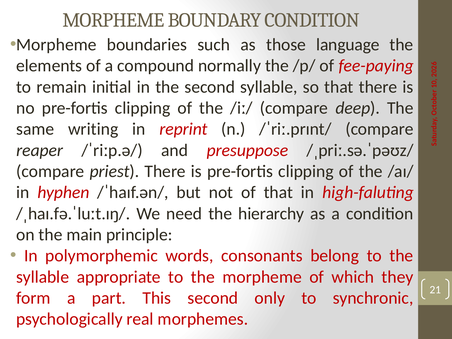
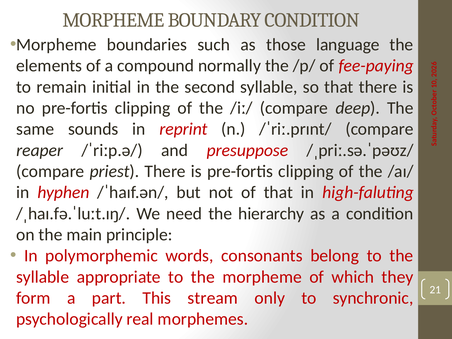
writing: writing -> sounds (93, 129)
This second: second -> stream (213, 298)
